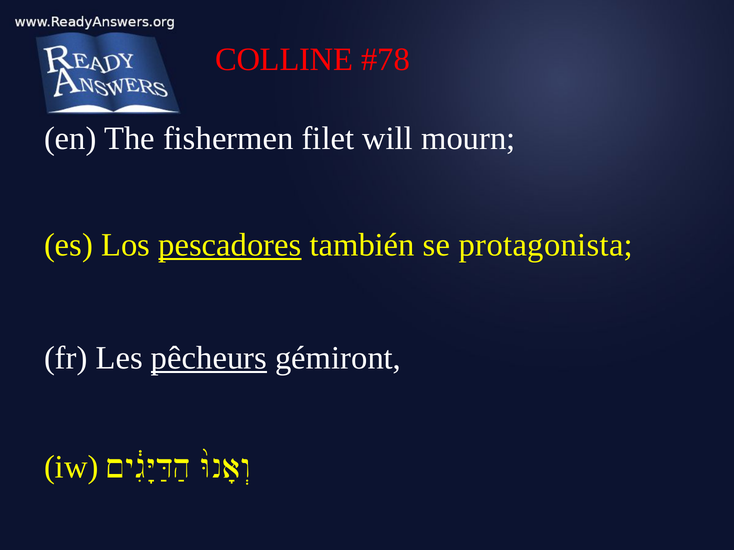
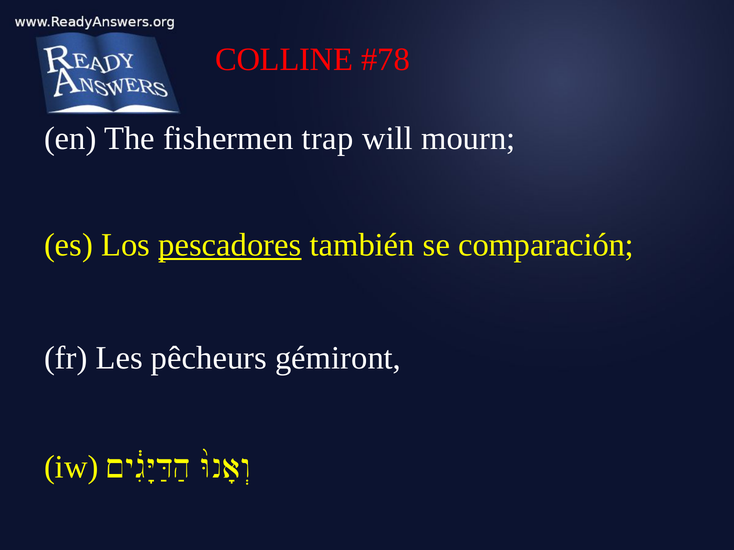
filet: filet -> trap (328, 139)
protagonista: protagonista -> comparación (546, 245)
pêcheurs underline: present -> none (209, 358)
